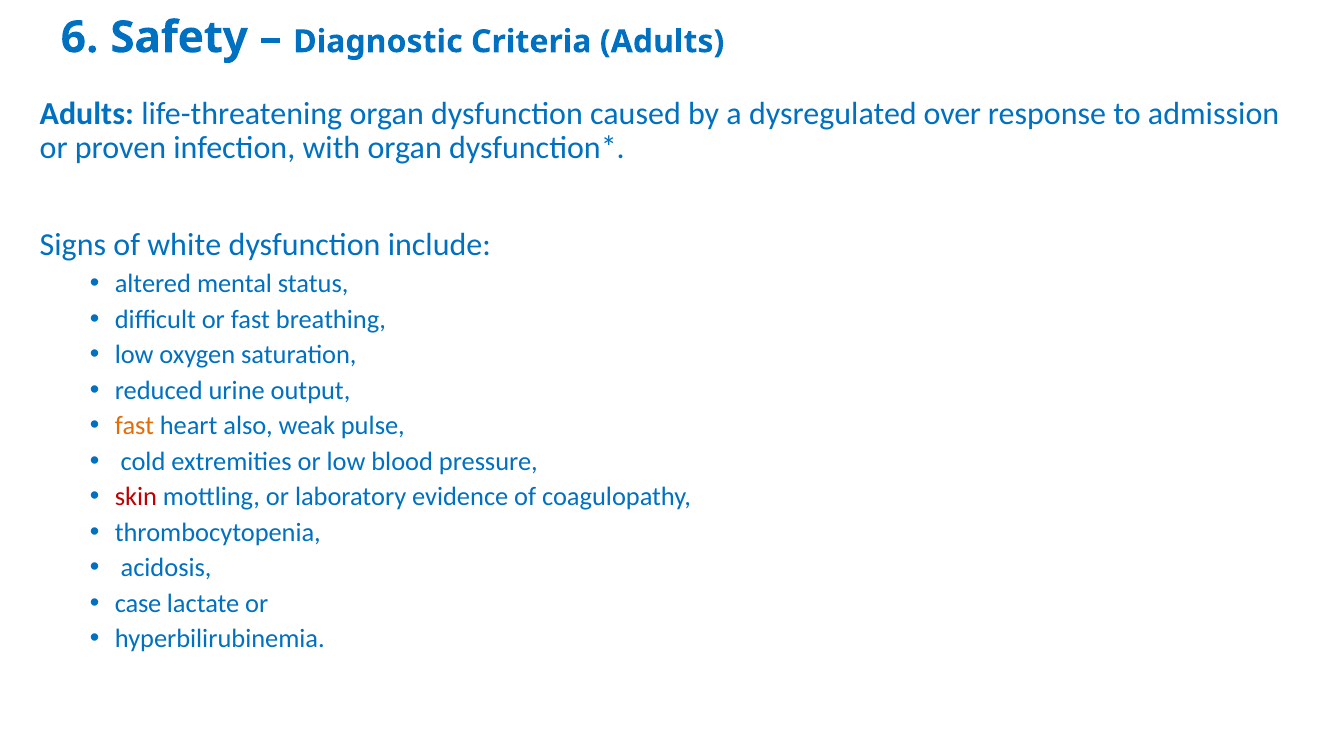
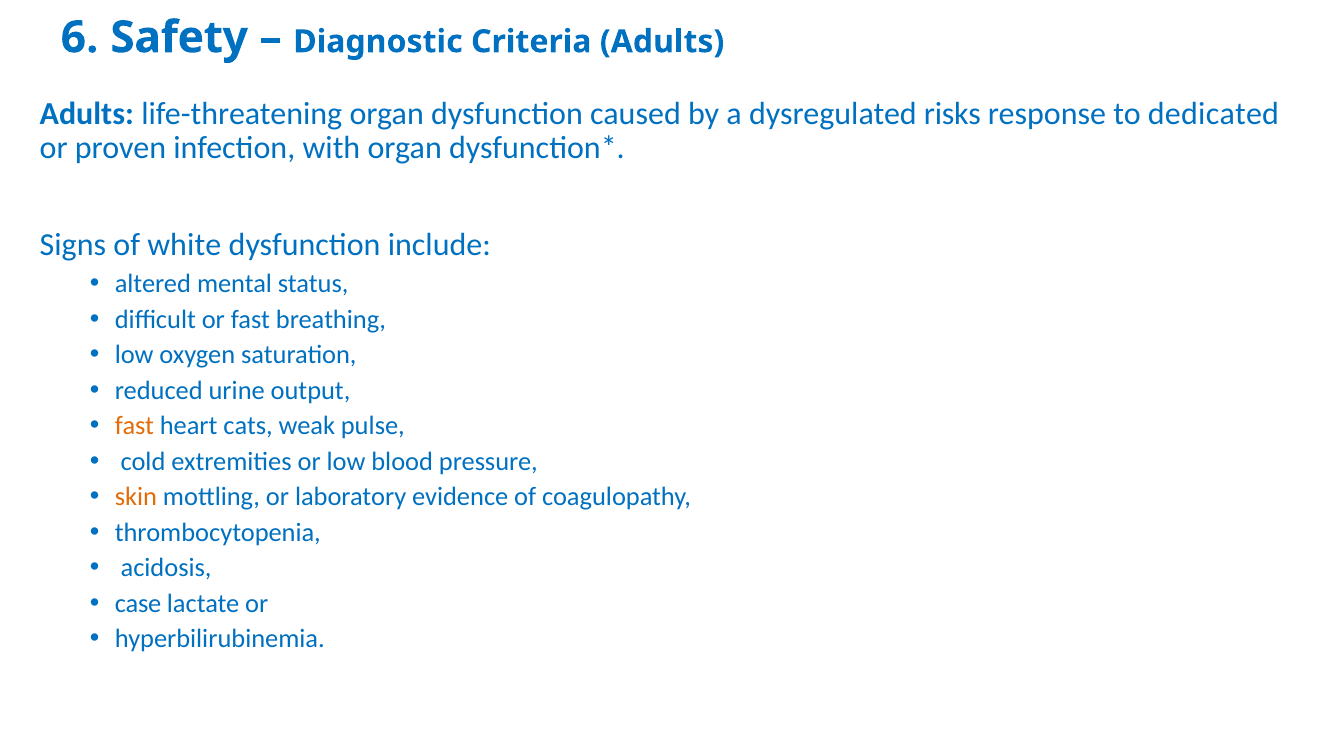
over: over -> risks (952, 114)
admission: admission -> dedicated (1213, 114)
also: also -> cats (248, 426)
skin colour: red -> orange (136, 497)
